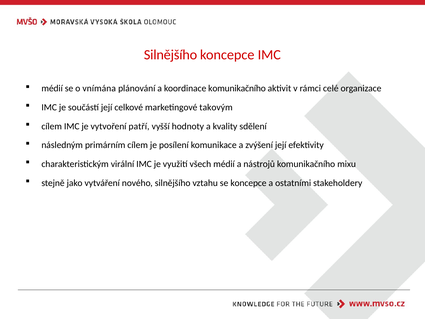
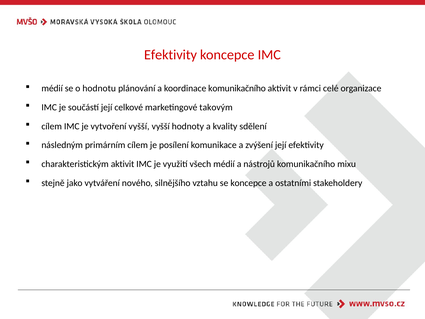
Silnějšího: Silnějšího -> Efektivity (170, 55)
vnímána: vnímána -> hodnotu (99, 88)
vytvoření patří: patří -> vyšší (139, 126)
charakteristickým virální: virální -> aktivit (123, 164)
